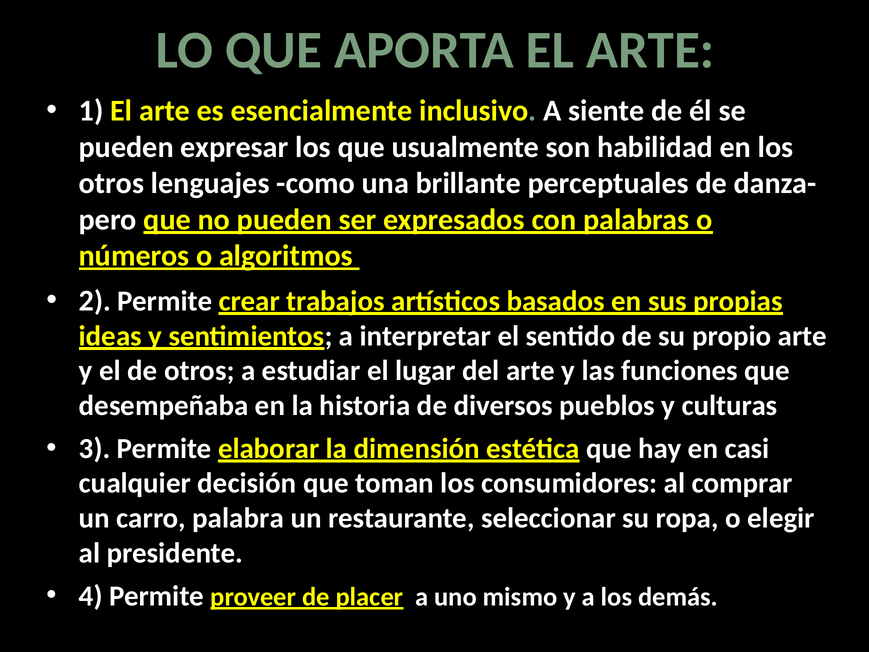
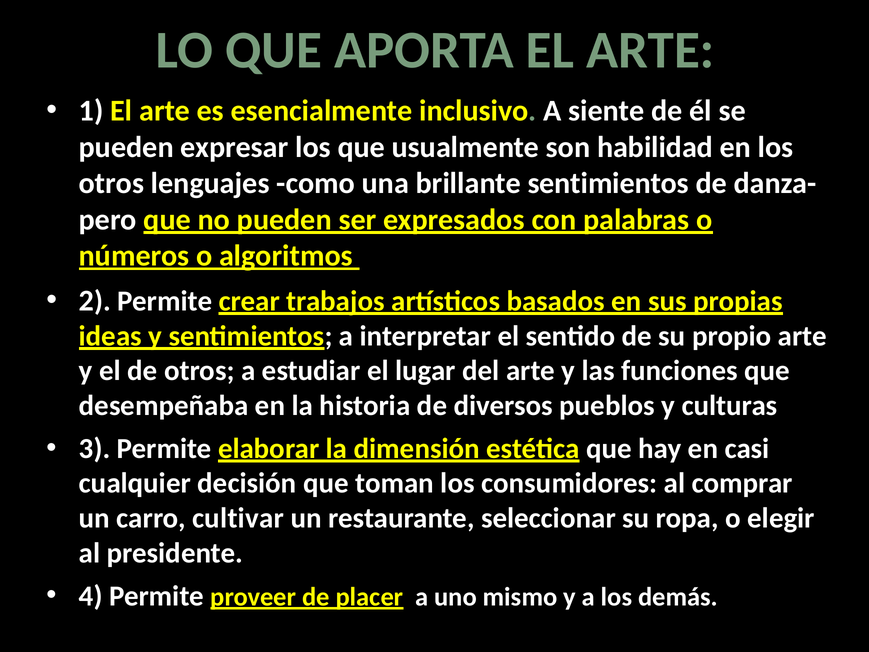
brillante perceptuales: perceptuales -> sentimientos (608, 183)
palabra: palabra -> cultivar (238, 518)
